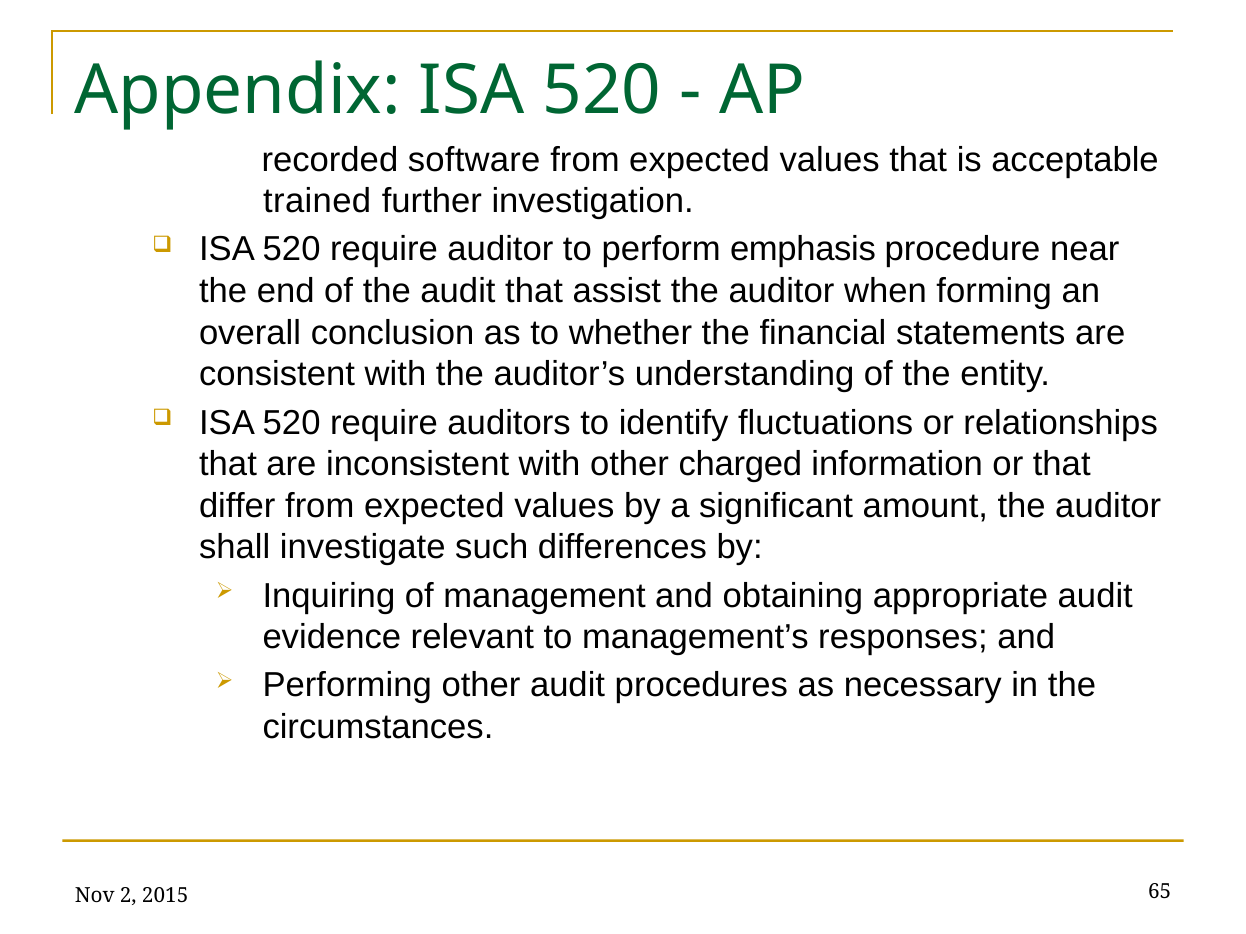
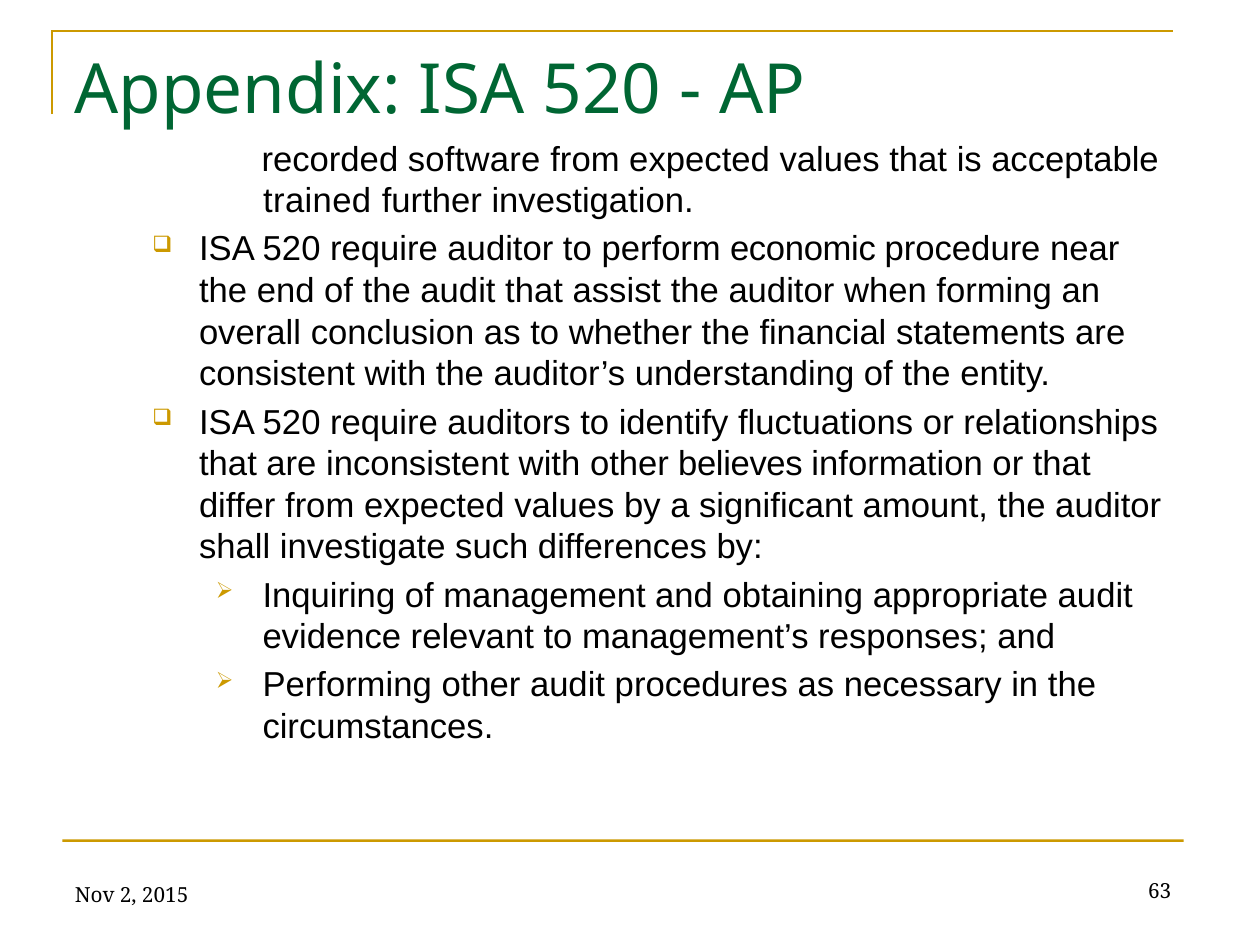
emphasis: emphasis -> economic (803, 250)
charged: charged -> believes (740, 464)
65: 65 -> 63 (1160, 892)
